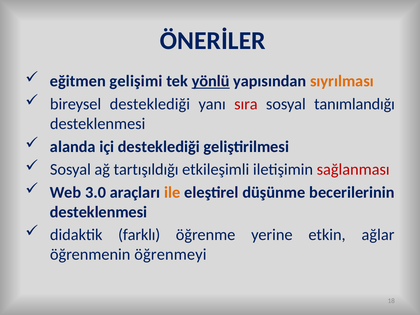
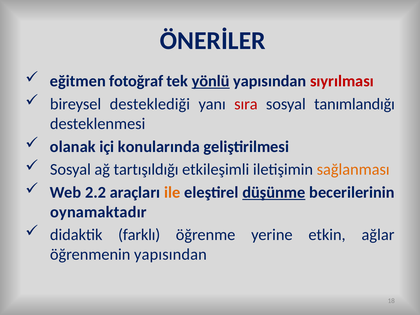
gelişimi: gelişimi -> fotoğraf (136, 81)
sıyrılması colour: orange -> red (342, 81)
alanda: alanda -> olanak (73, 147)
içi desteklediği: desteklediği -> konularında (159, 147)
sağlanması colour: red -> orange (353, 170)
3.0: 3.0 -> 2.2 (96, 192)
düşünme underline: none -> present (274, 192)
desteklenmesi: desteklenmesi -> oynamaktadır (98, 212)
öğrenmenin öğrenmeyi: öğrenmeyi -> yapısından (170, 254)
